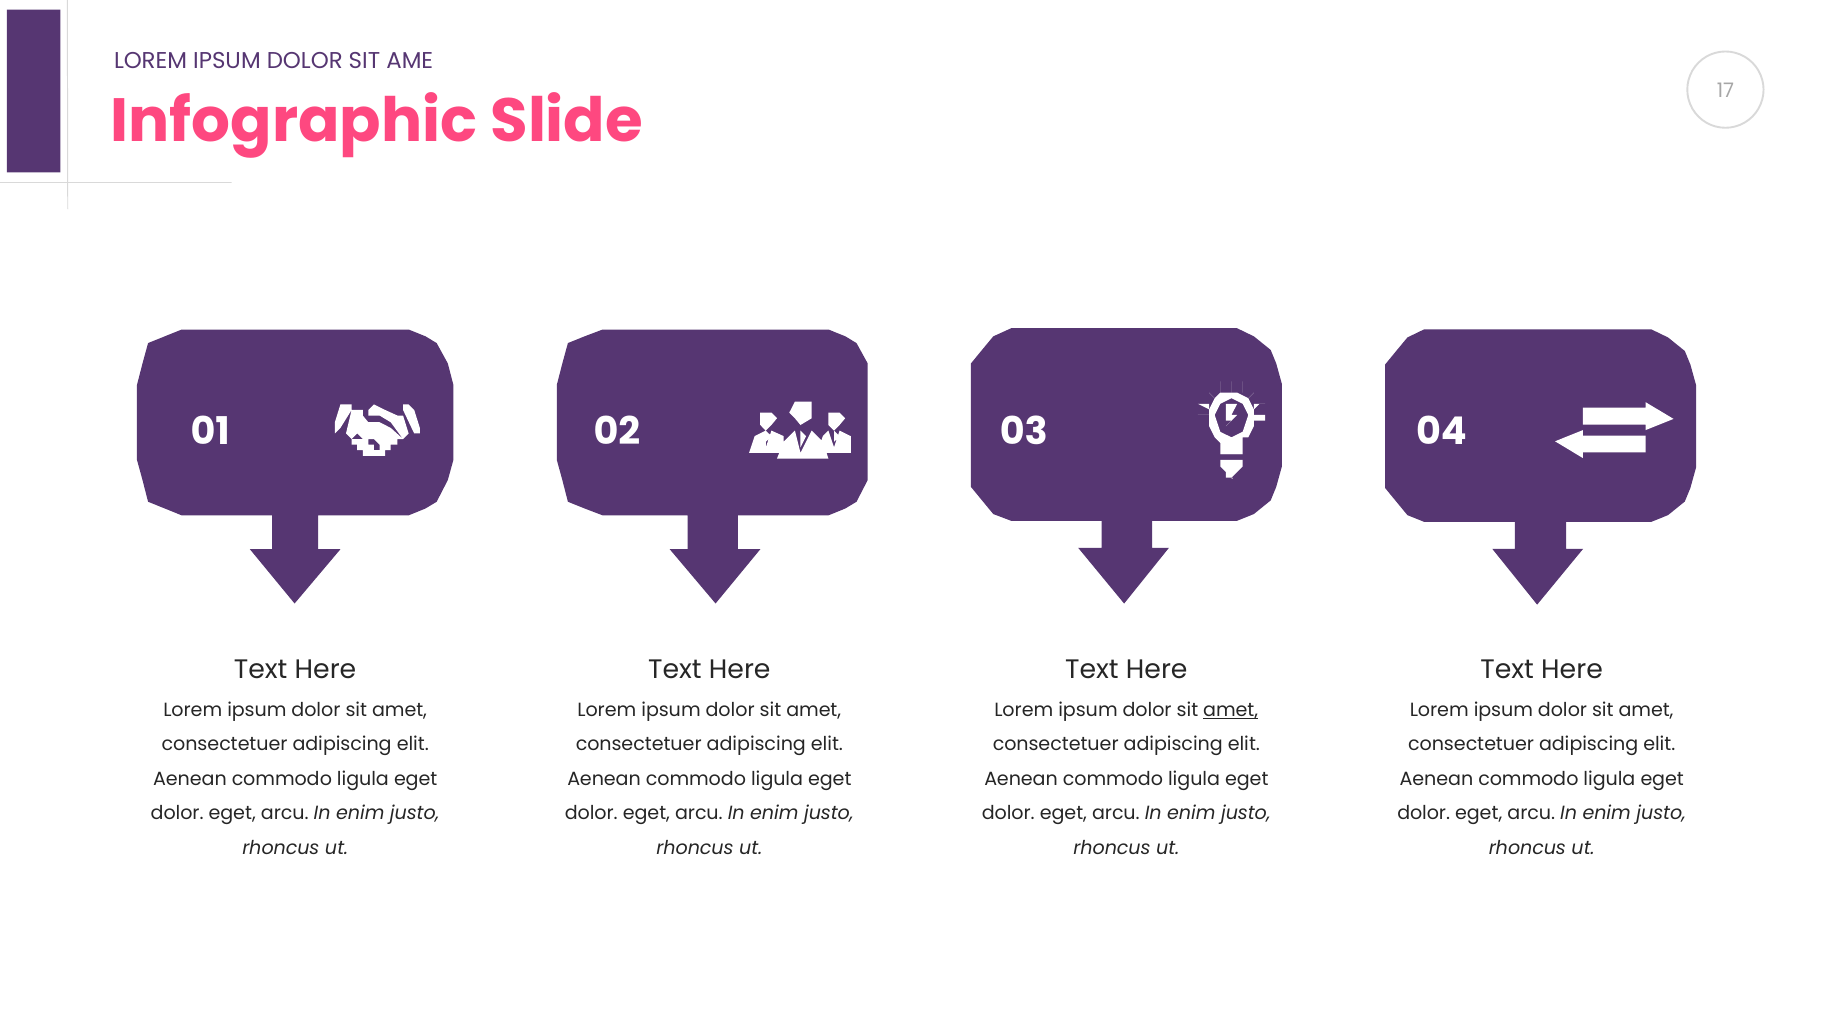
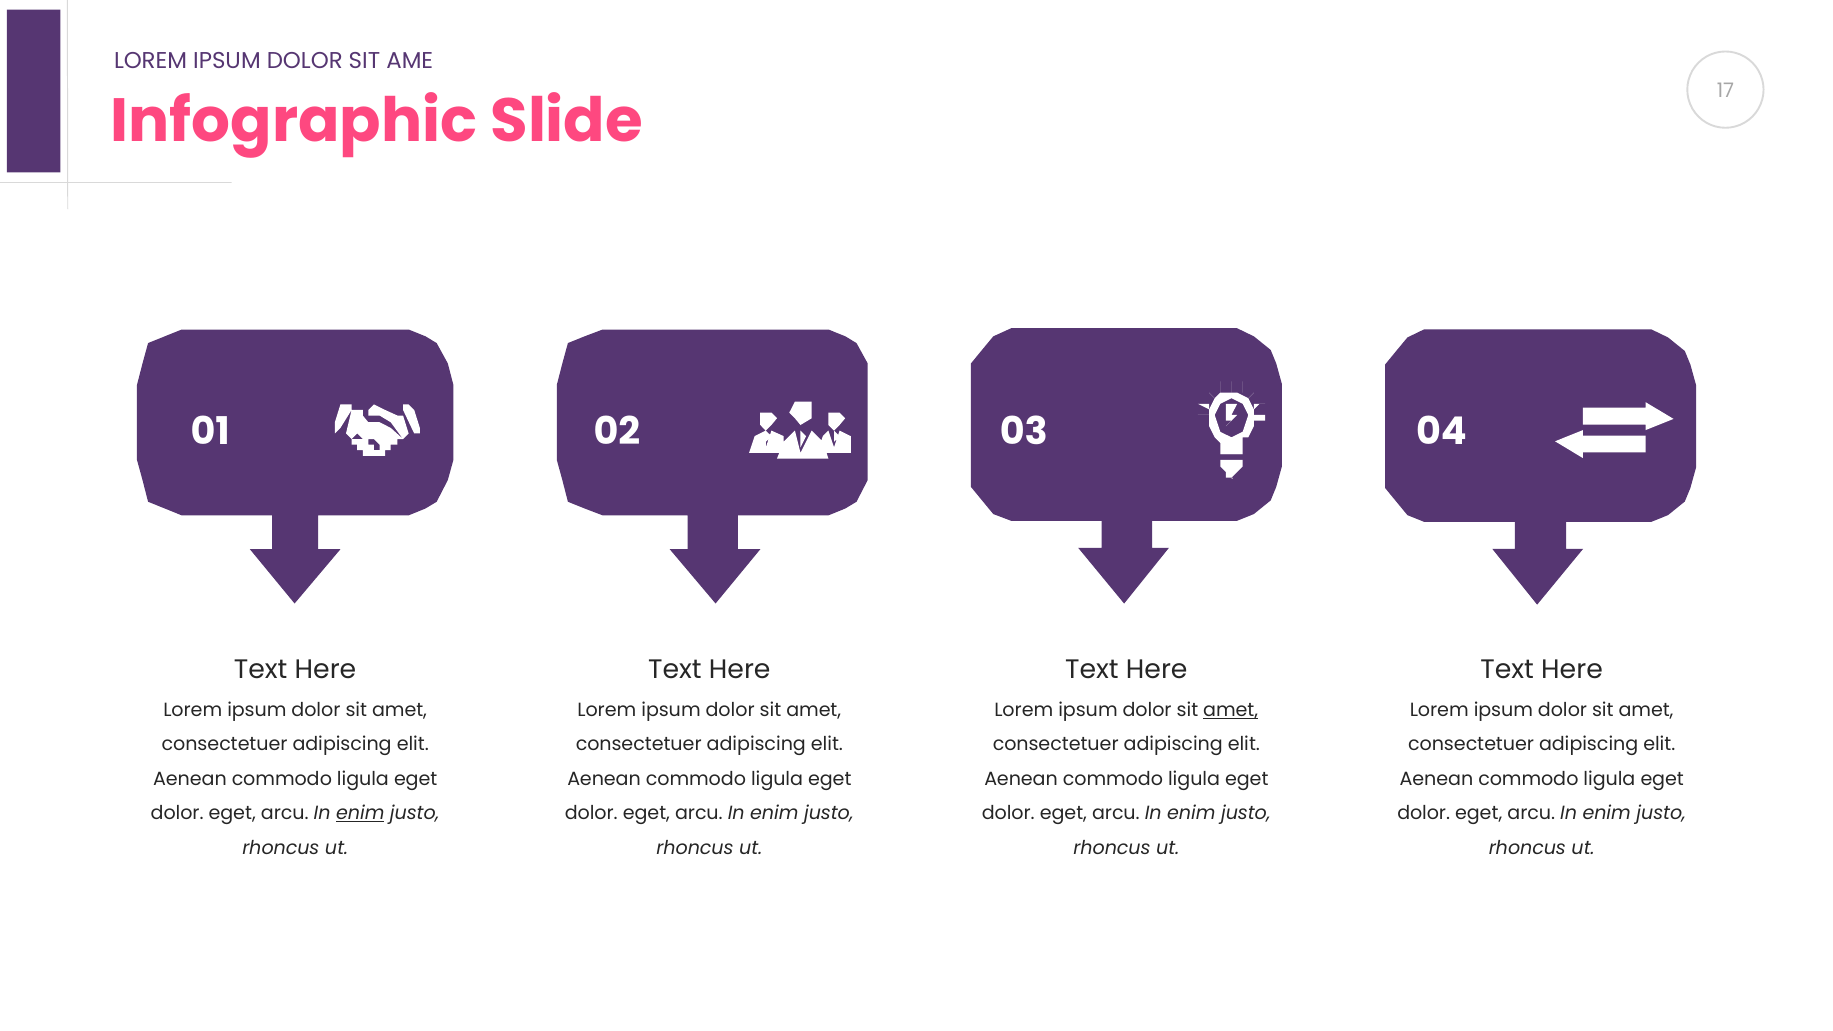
enim underline: none -> present (360, 813)
